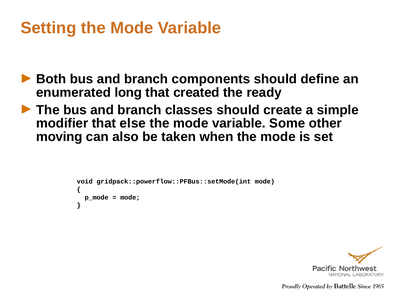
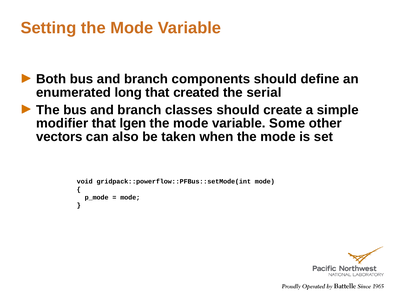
ready: ready -> serial (264, 92)
else: else -> lgen (133, 123)
moving: moving -> vectors (59, 137)
